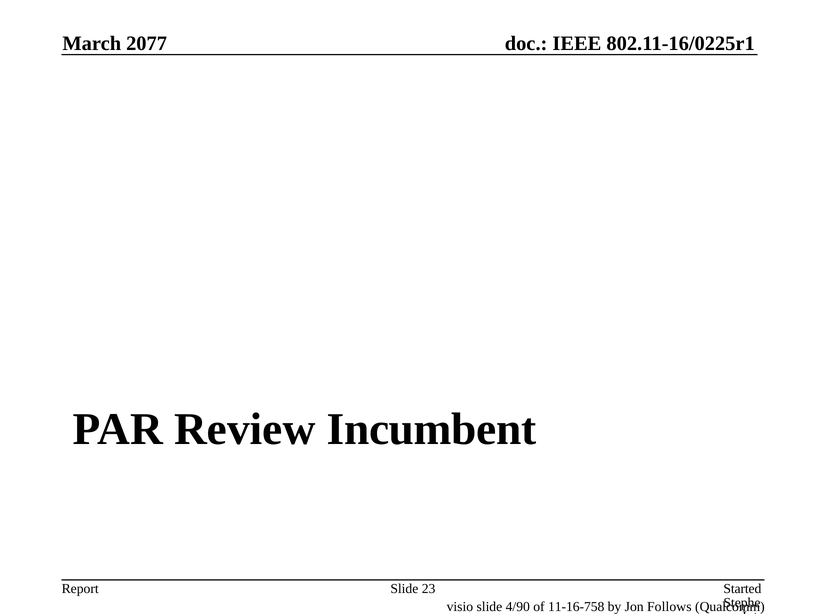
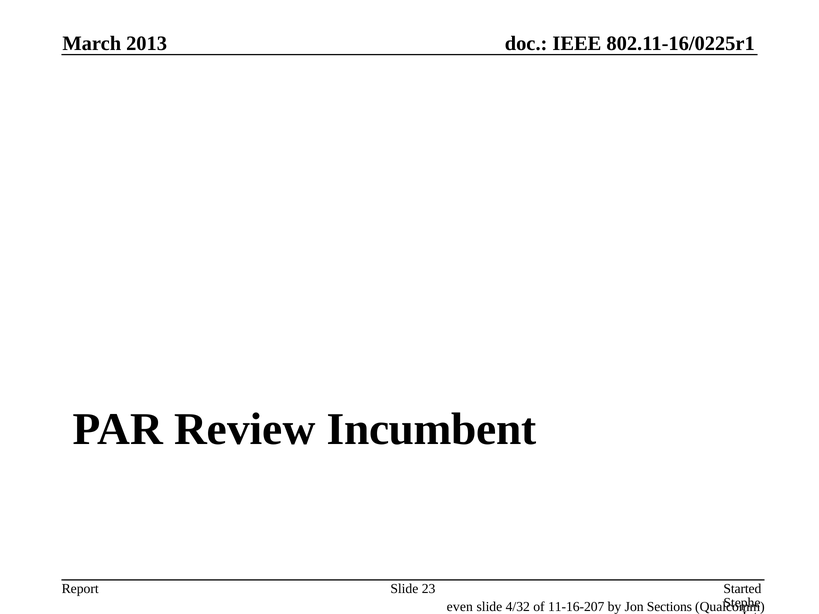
2077: 2077 -> 2013 (147, 44)
visio: visio -> even (460, 607)
4/90: 4/90 -> 4/32 (518, 607)
11-16-758: 11-16-758 -> 11-16-207 (576, 607)
Follows: Follows -> Sections (669, 607)
